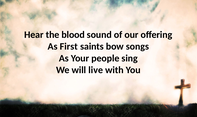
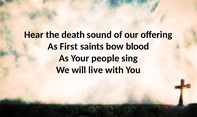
blood: blood -> death (73, 35)
songs: songs -> blood (137, 46)
